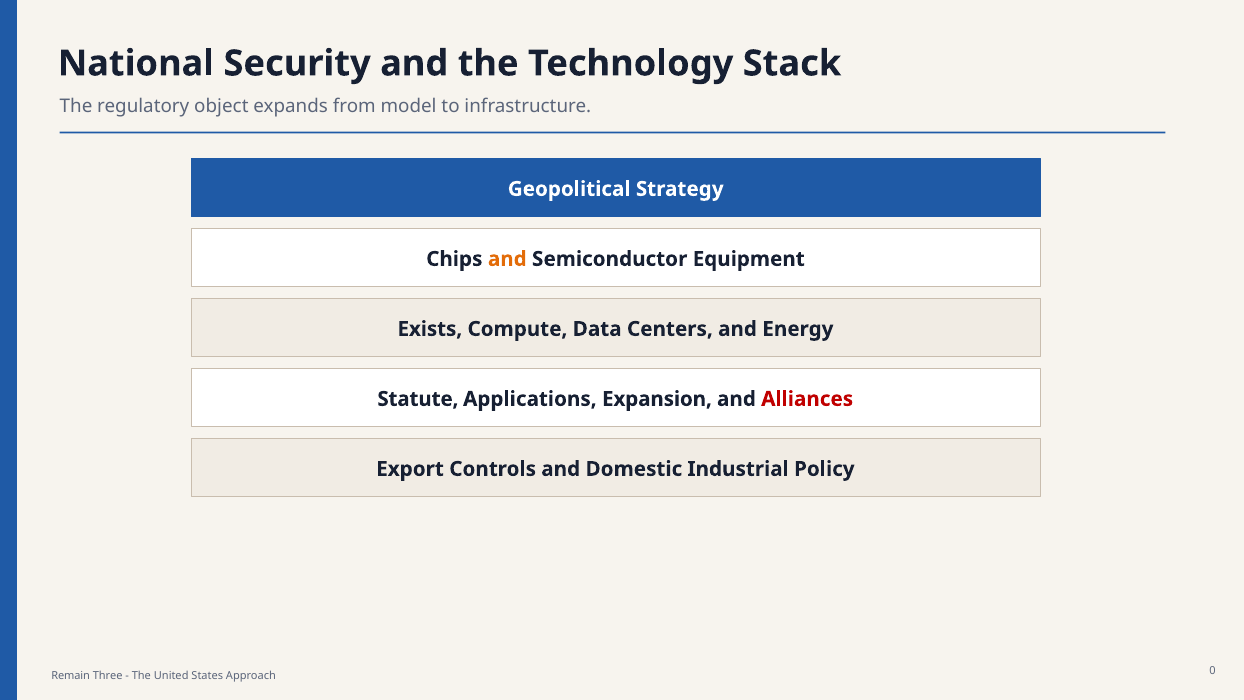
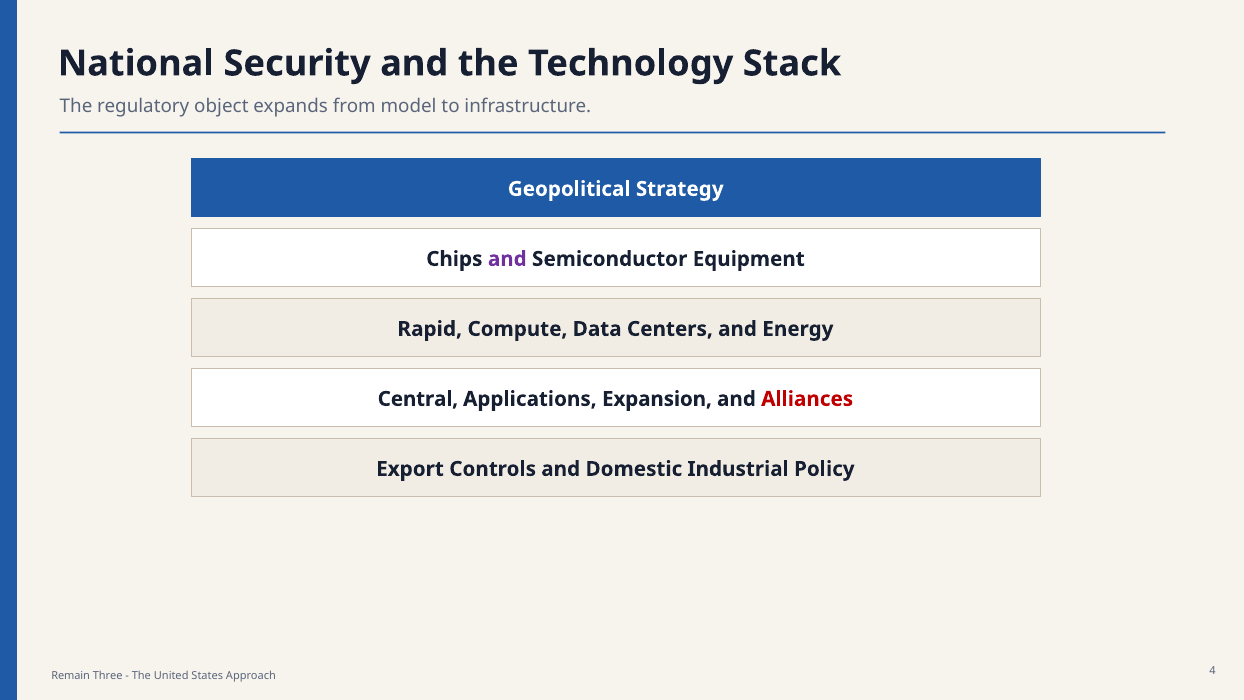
and colour: orange -> purple (507, 259)
Exists: Exists -> Rapid (430, 329)
Statute: Statute -> Central (418, 399)
0: 0 -> 4 (1213, 671)
